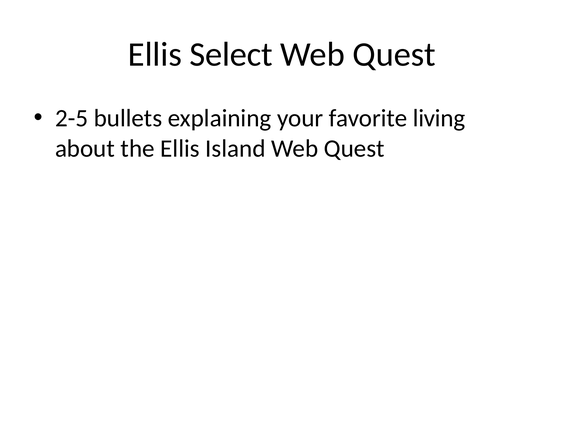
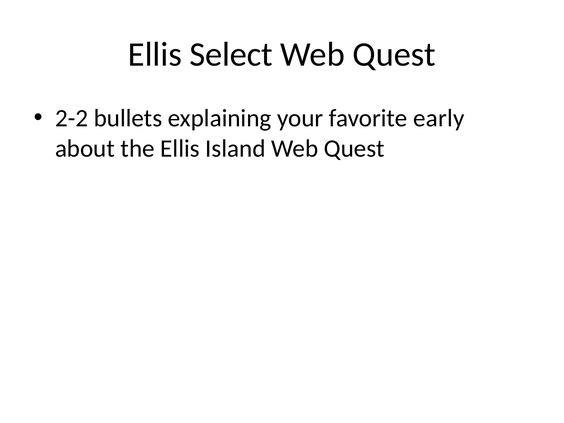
2-5: 2-5 -> 2-2 (72, 118)
living: living -> early (439, 118)
